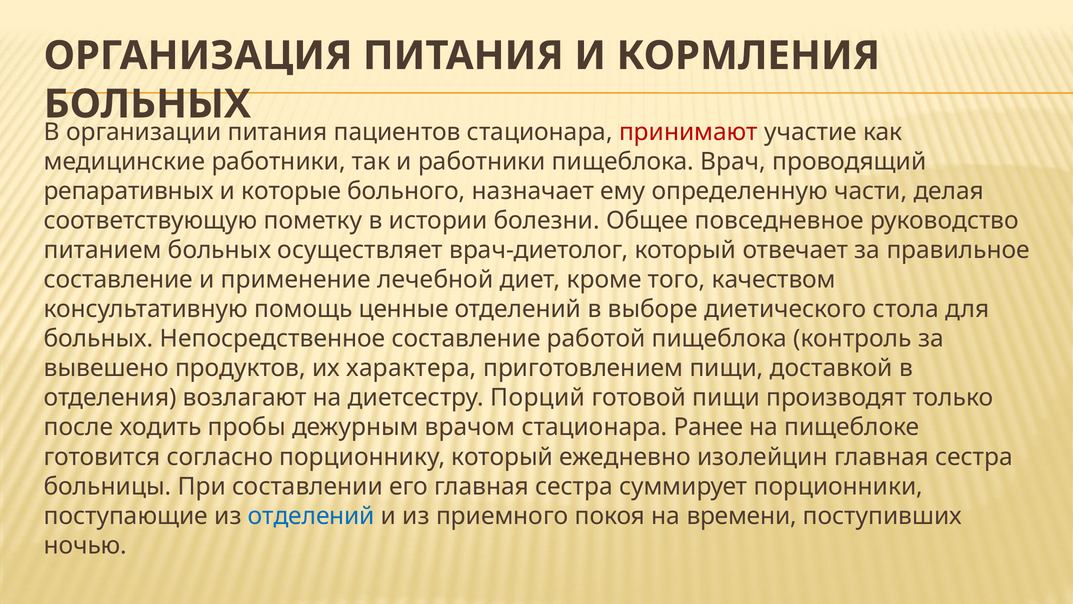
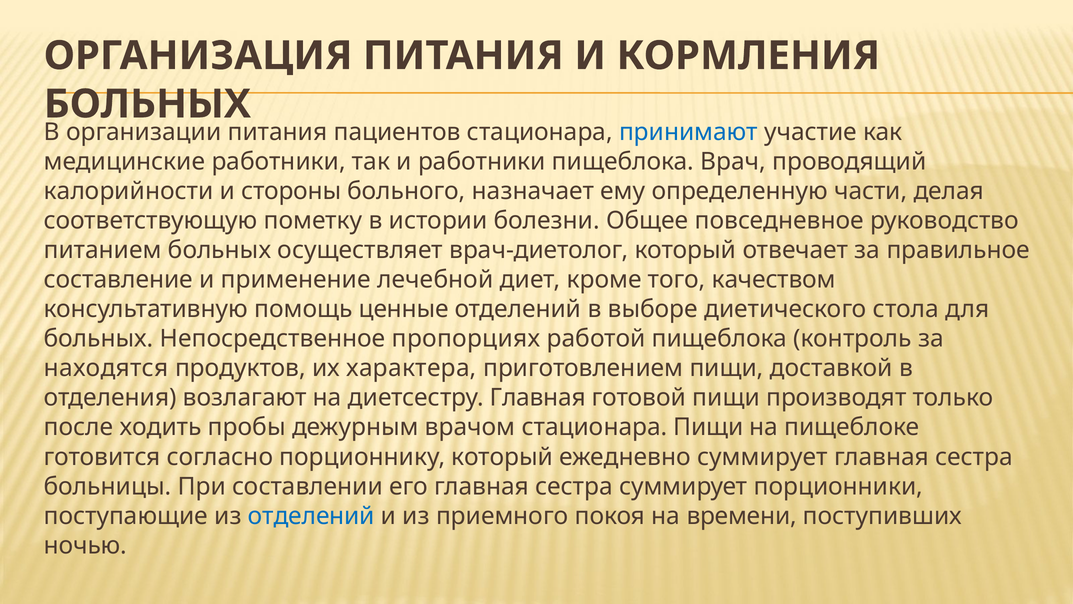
принимают colour: red -> blue (688, 132)
репаративных: репаративных -> калорийности (129, 191)
которые: которые -> стороны (291, 191)
Непосредственное составление: составление -> пропорциях (466, 339)
вывешено: вывешено -> находятся (106, 368)
диетсестру Порций: Порций -> Главная (538, 398)
стационара Ранее: Ранее -> Пищи (708, 427)
ежедневно изолейцин: изолейцин -> суммирует (762, 457)
